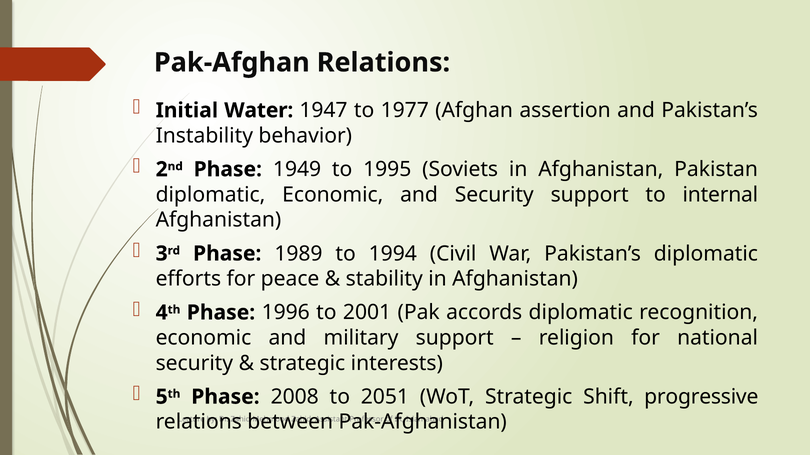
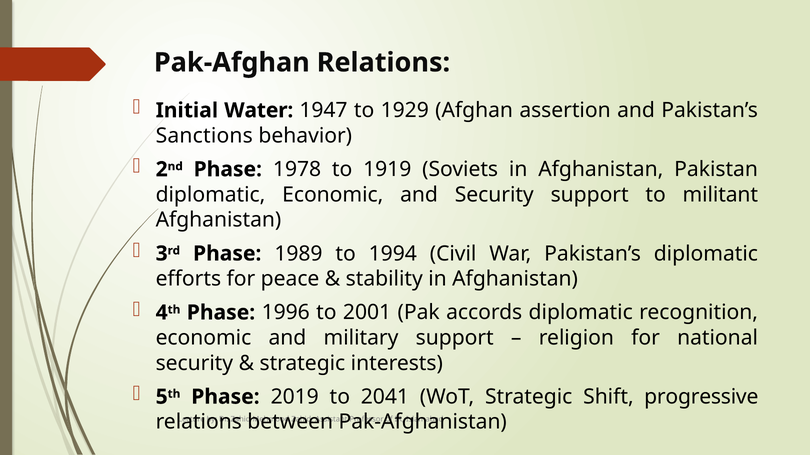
1977: 1977 -> 1929 (405, 110)
Instability: Instability -> Sanctions (204, 136)
1949: 1949 -> 1978 (297, 170)
1995: 1995 -> 1919 (387, 170)
internal: internal -> militant (720, 195)
2008: 2008 -> 2019 (295, 397)
2051: 2051 -> 2041 (385, 397)
